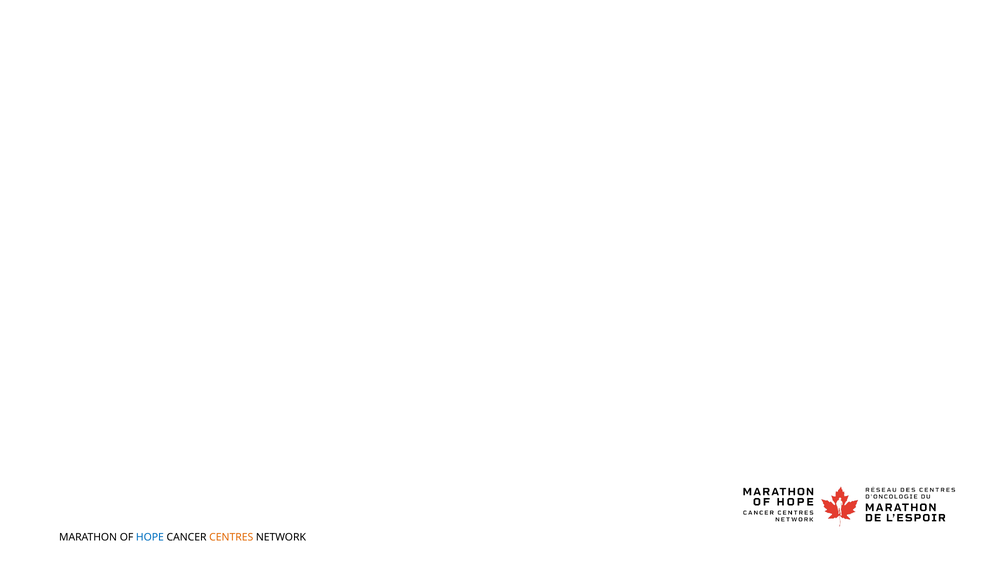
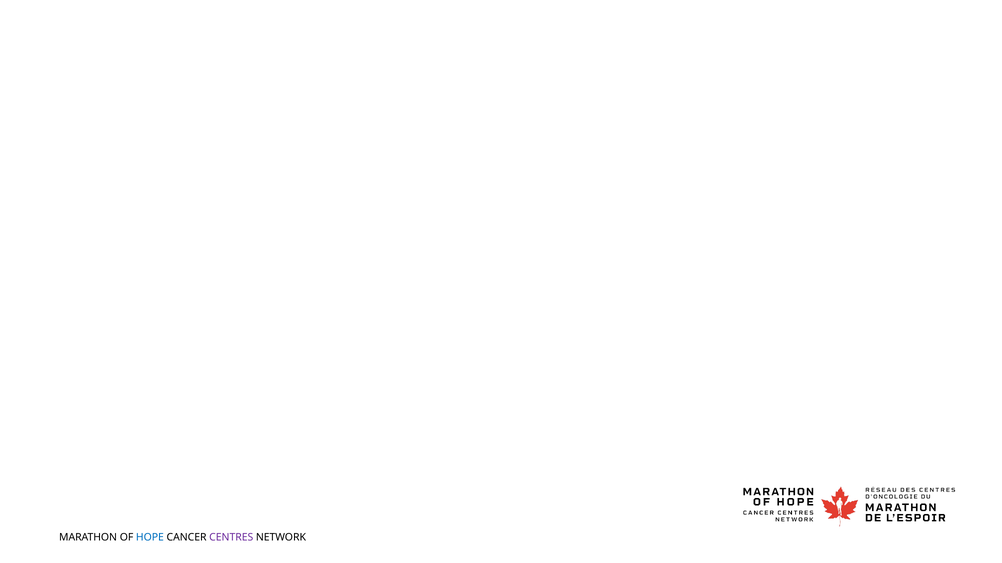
CENTRES colour: orange -> purple (231, 538)
